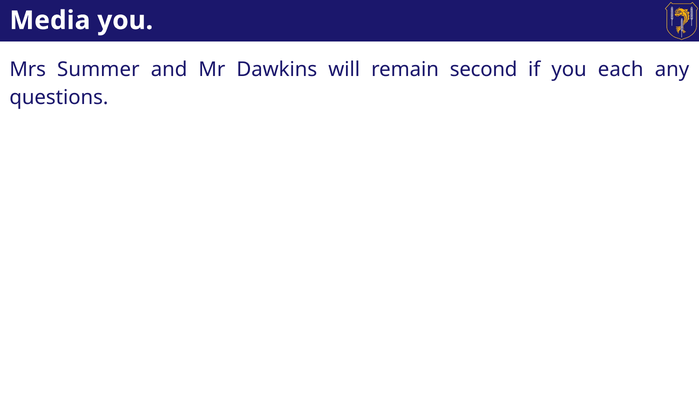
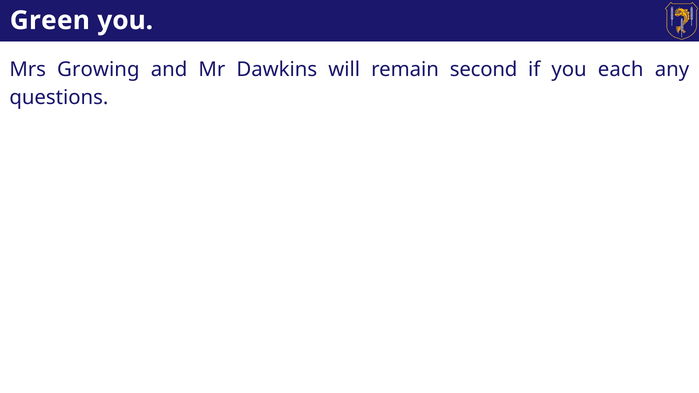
Media: Media -> Green (50, 20)
Summer: Summer -> Growing (98, 70)
